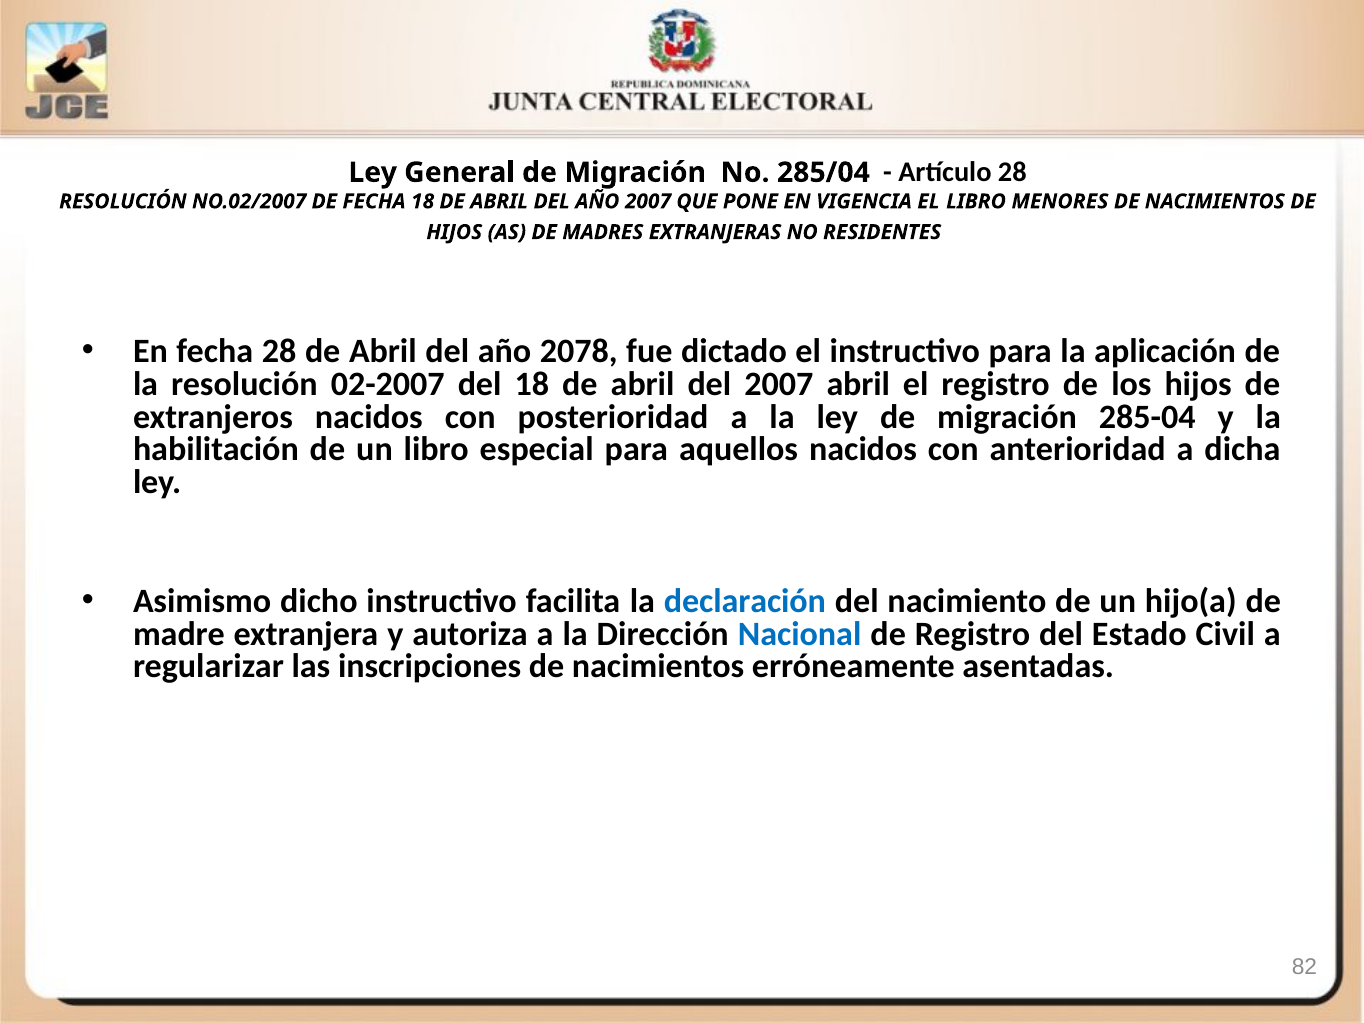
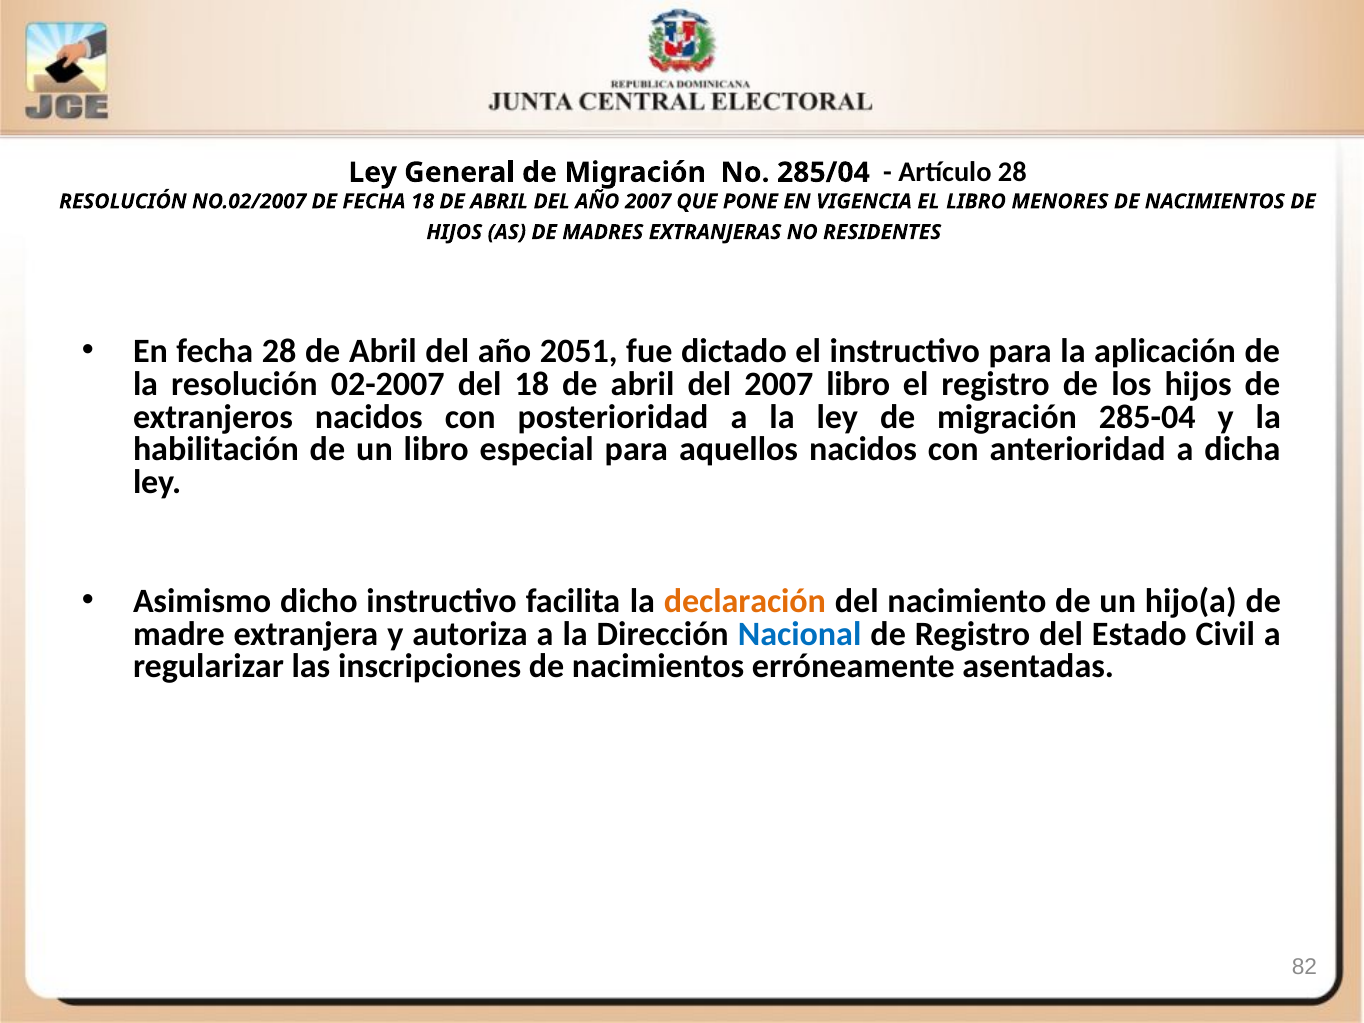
2078: 2078 -> 2051 (579, 351)
2007 abril: abril -> libro (858, 384)
declaración colour: blue -> orange (745, 601)
